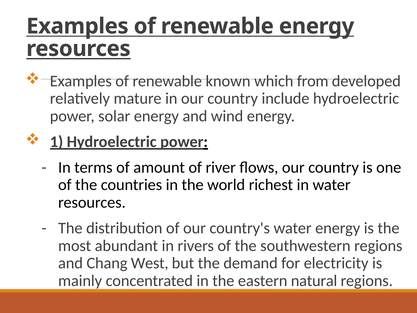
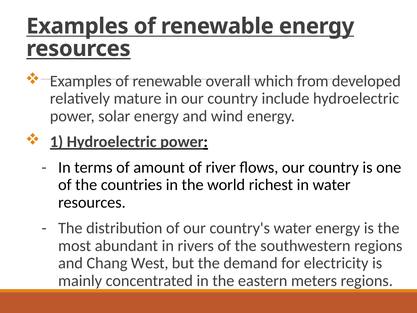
known: known -> overall (228, 81)
natural: natural -> meters (314, 281)
